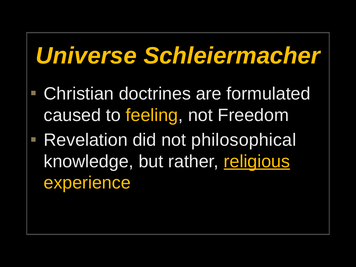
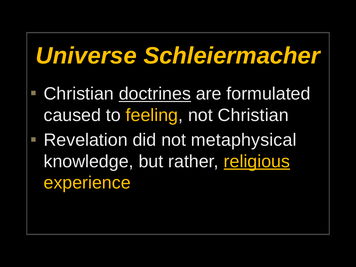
doctrines underline: none -> present (155, 94)
not Freedom: Freedom -> Christian (253, 115)
philosophical: philosophical -> metaphysical (244, 140)
